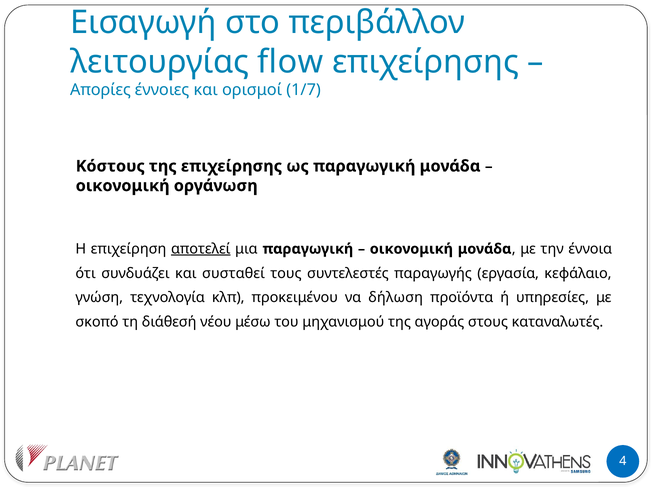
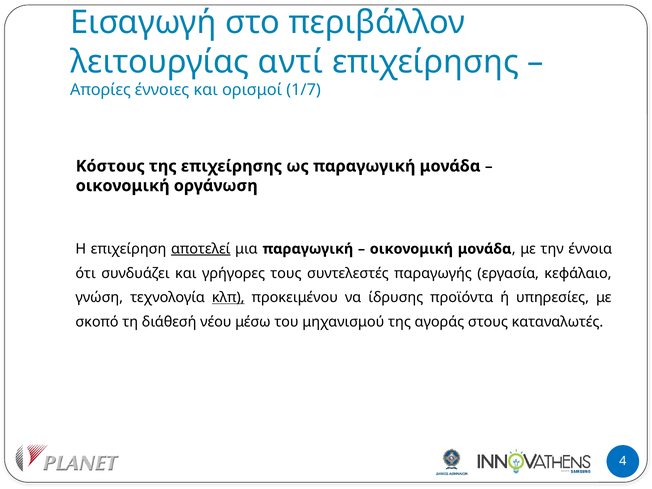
flow: flow -> αντί (290, 62)
συσταθεί: συσταθεί -> γρήγορες (234, 273)
κλπ underline: none -> present (228, 298)
δήλωση: δήλωση -> ίδρυσης (396, 298)
